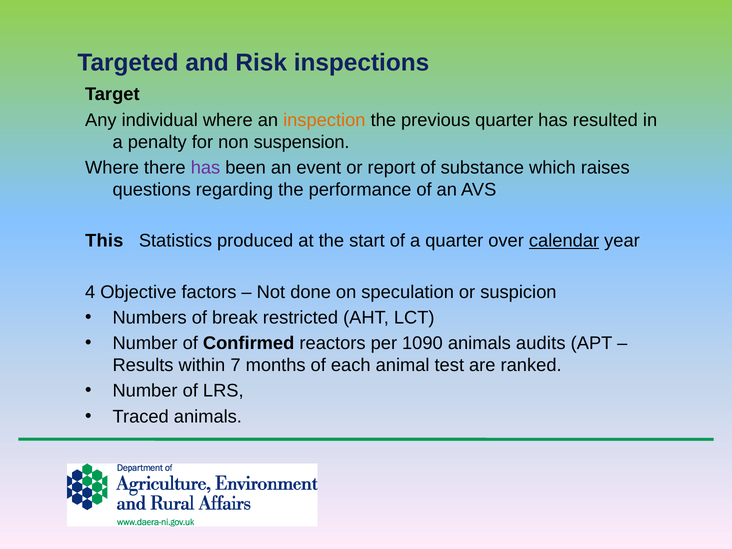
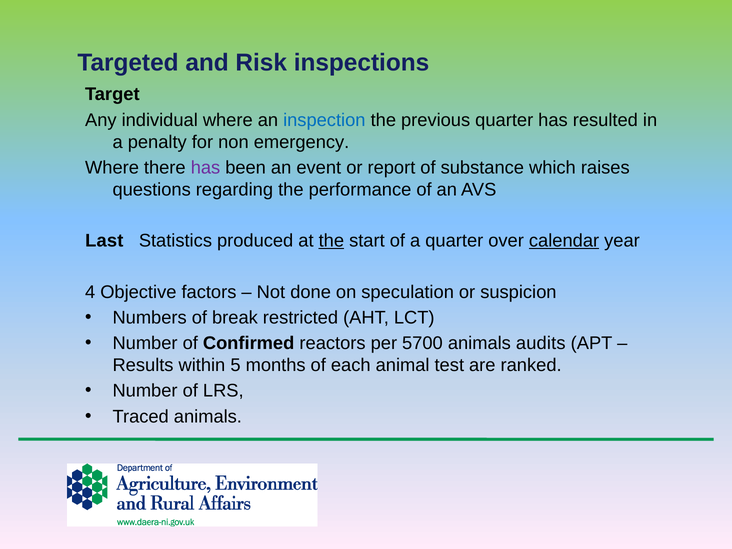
inspection colour: orange -> blue (324, 120)
suspension: suspension -> emergency (302, 142)
This: This -> Last (104, 241)
the underline: none -> present (331, 241)
1090: 1090 -> 5700 (422, 343)
7: 7 -> 5 (236, 365)
